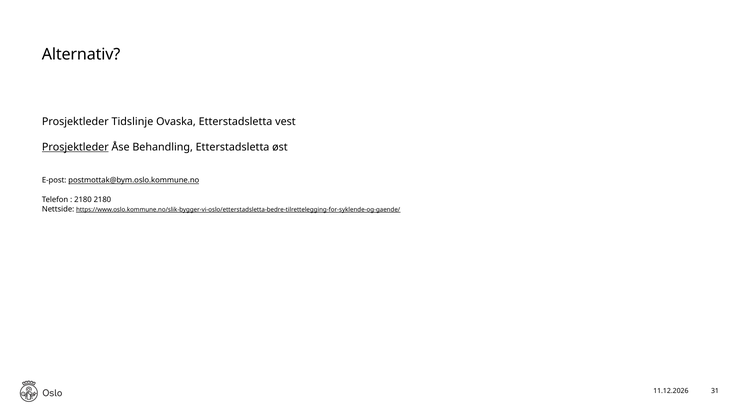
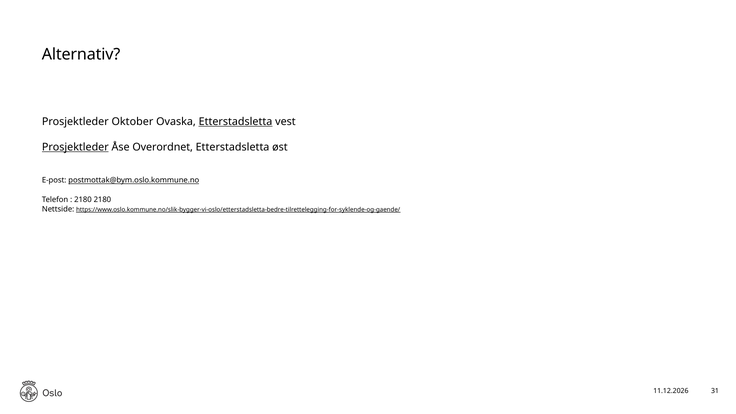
Tidslinje: Tidslinje -> Oktober (132, 122)
Etterstadsletta underline: none -> present (236, 122)
Behandling: Behandling -> Overordnet (163, 147)
